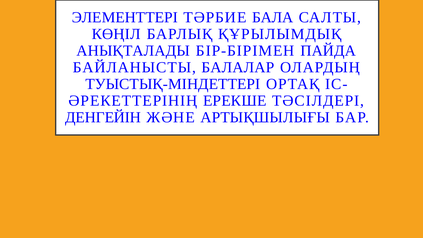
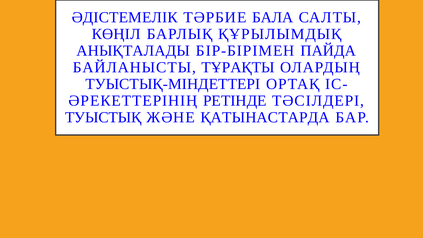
ЭЛЕМЕНТТЕРІ: ЭЛЕМЕНТТЕРІ -> ӘДІСТЕМЕЛІК (125, 17)
БАЛАЛАР: БАЛАЛАР -> ТҰРАҚТЫ (238, 67)
ЕРЕКШЕ: ЕРЕКШЕ -> РЕТІНДЕ (235, 101)
ДЕНГЕЙІН: ДЕНГЕЙІН -> ТУЫСТЫҚ (103, 117)
АРТЫҚШЫЛЫҒЫ: АРТЫҚШЫЛЫҒЫ -> ҚАТЫНАСТАРДА (265, 117)
